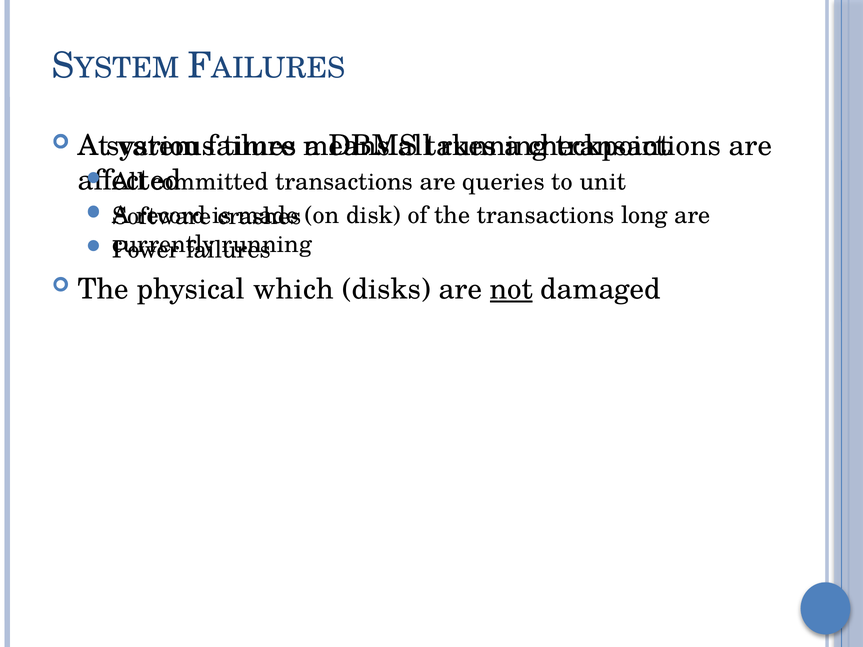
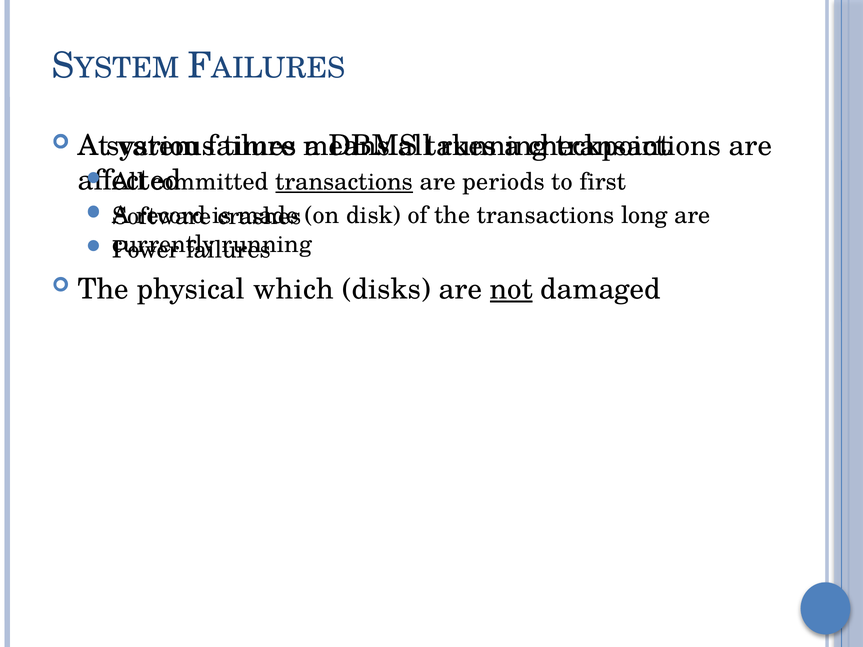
transactions underline: none -> present (344, 182)
queries: queries -> periods (504, 182)
unit: unit -> first (603, 182)
